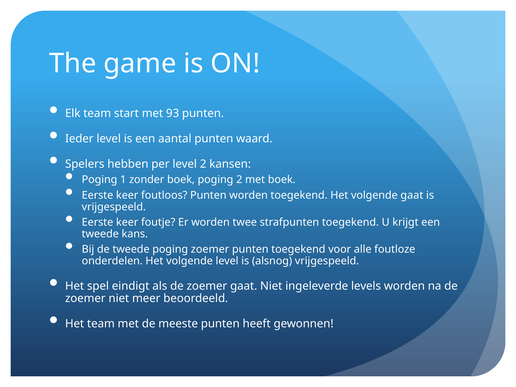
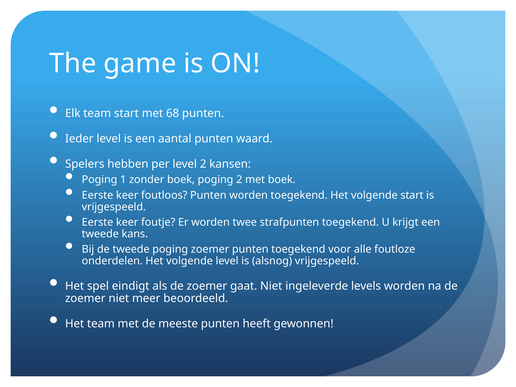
93: 93 -> 68 (173, 113)
volgende gaat: gaat -> start (412, 195)
